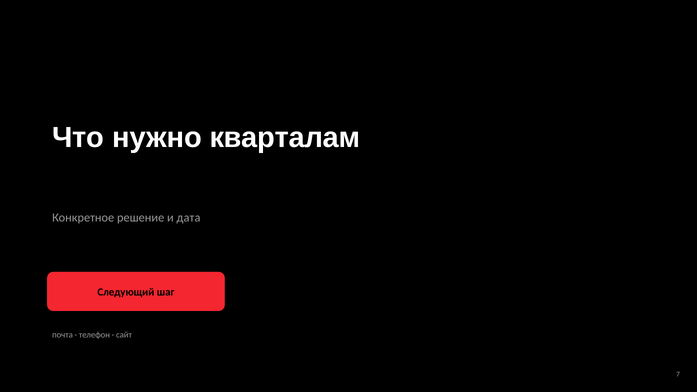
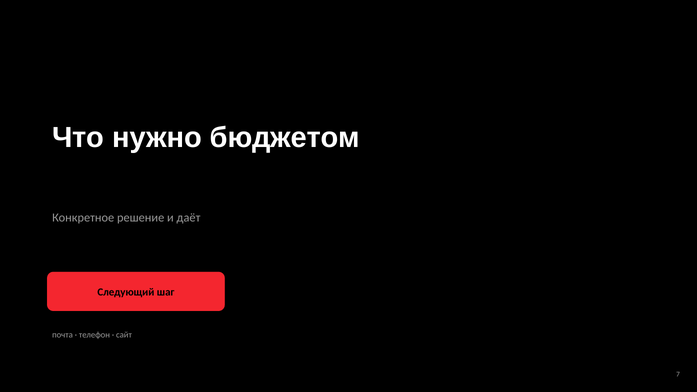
кварталам: кварталам -> бюджетом (285, 138)
дата: дата -> даёт (189, 218)
